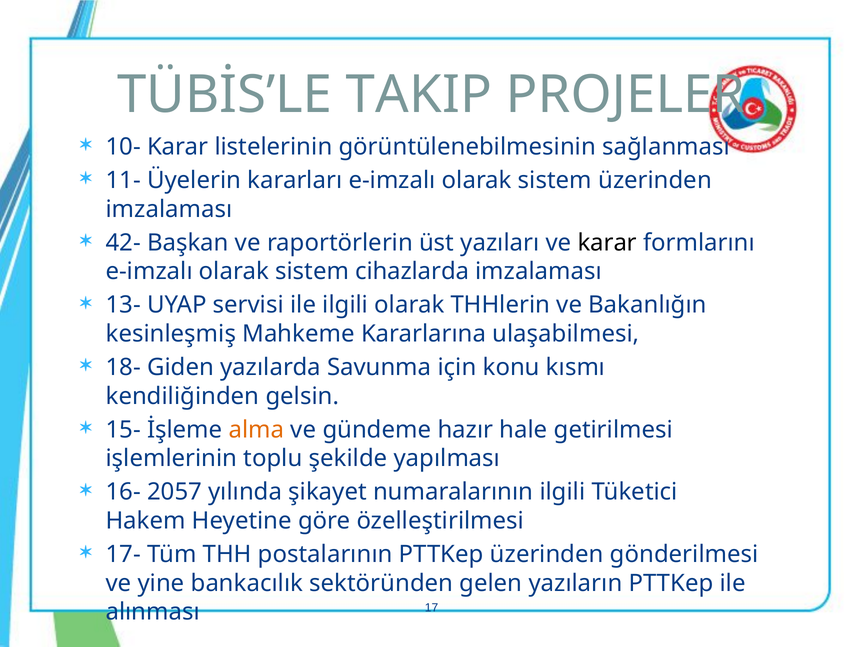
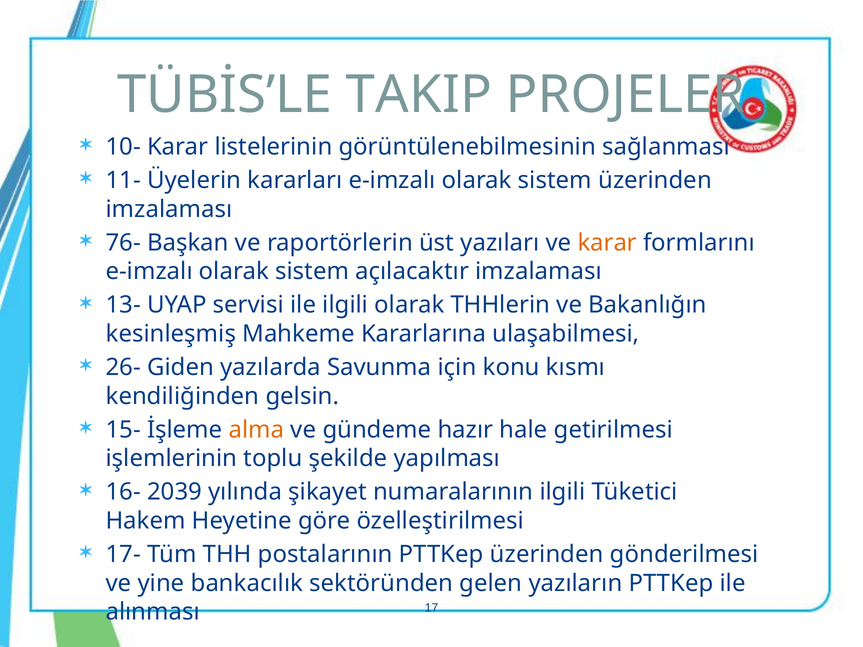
42-: 42- -> 76- (123, 243)
karar colour: black -> orange (607, 243)
cihazlarda: cihazlarda -> açılacaktır (412, 272)
18-: 18- -> 26- (123, 368)
2057: 2057 -> 2039 (175, 492)
